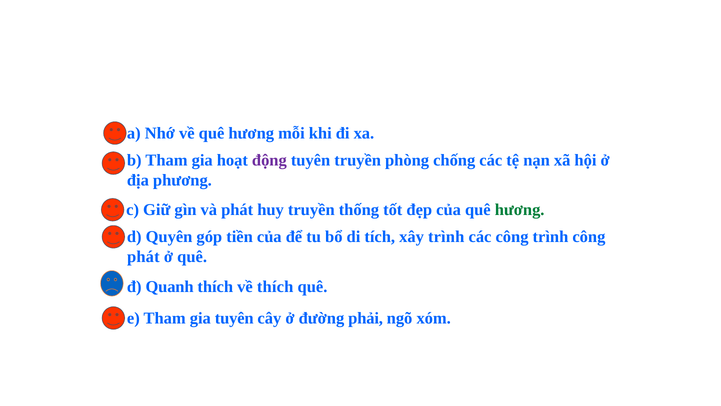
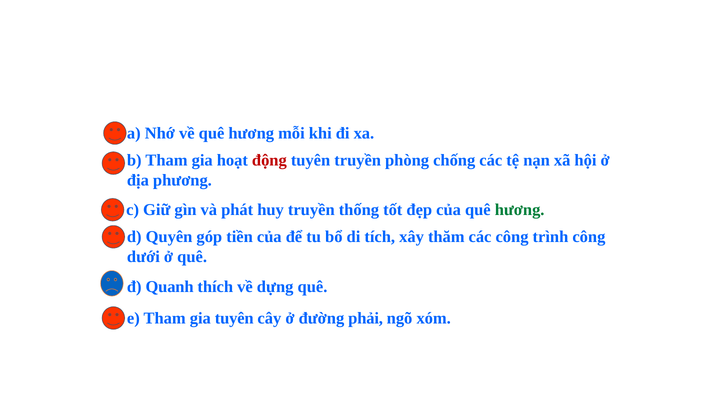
động colour: purple -> red (269, 160)
xây trình: trình -> thăm (446, 237)
phát: phát -> dưới (143, 257)
về thích: thích -> dựng (275, 286)
